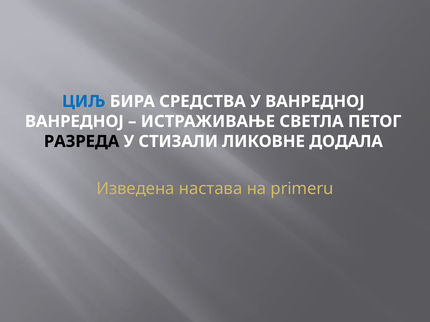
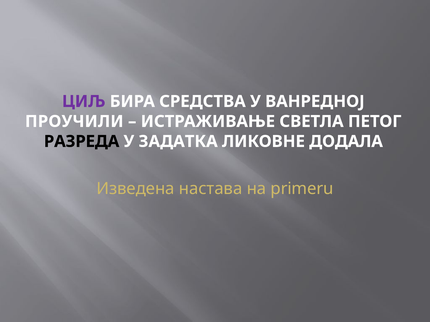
ЦИЉ colour: blue -> purple (84, 102)
ВАНРЕДНОЈ: ВАНРЕДНОЈ -> ПРОУЧИЛИ (74, 122)
СТИЗАЛИ: СТИЗАЛИ -> ЗАДАТКА (178, 142)
